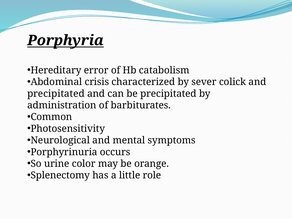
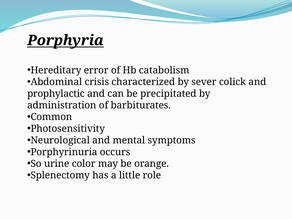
precipitated: precipitated -> prophylactic (56, 94)
